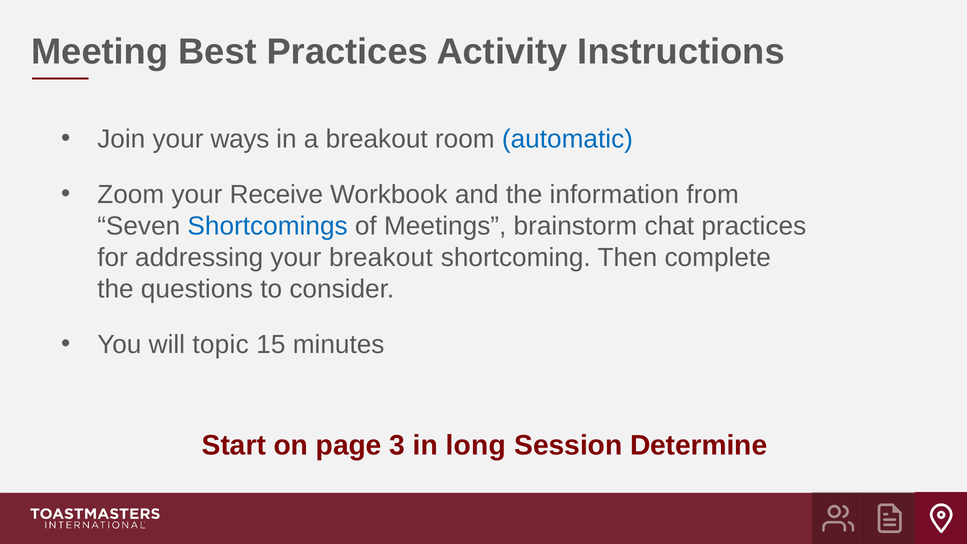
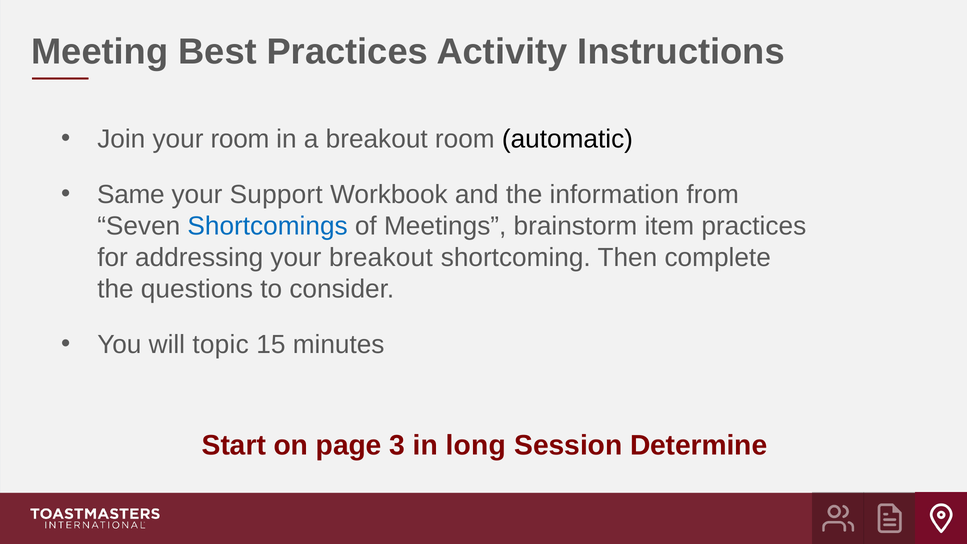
your ways: ways -> room (240, 139)
automatic colour: blue -> black (567, 139)
Zoom: Zoom -> Same (131, 195)
Receive: Receive -> Support (276, 195)
chat: chat -> item (669, 226)
